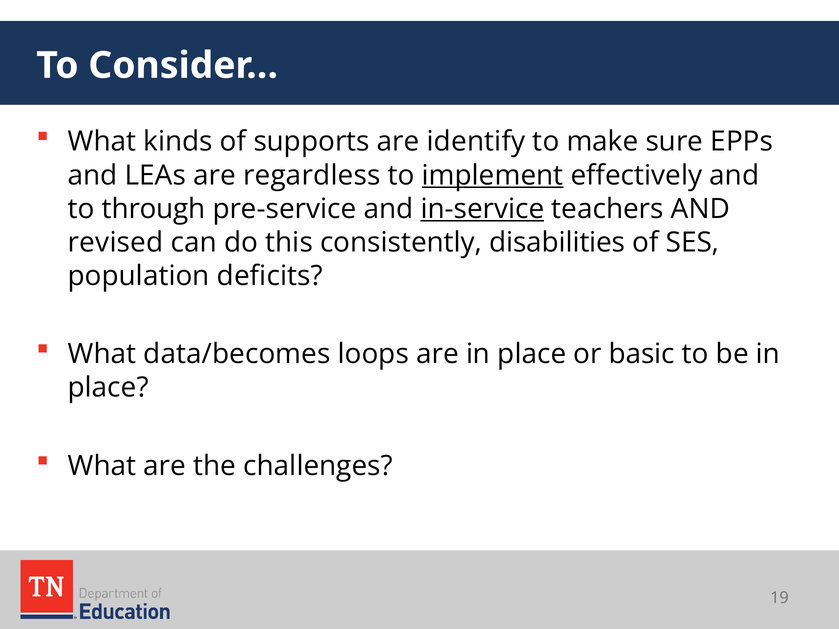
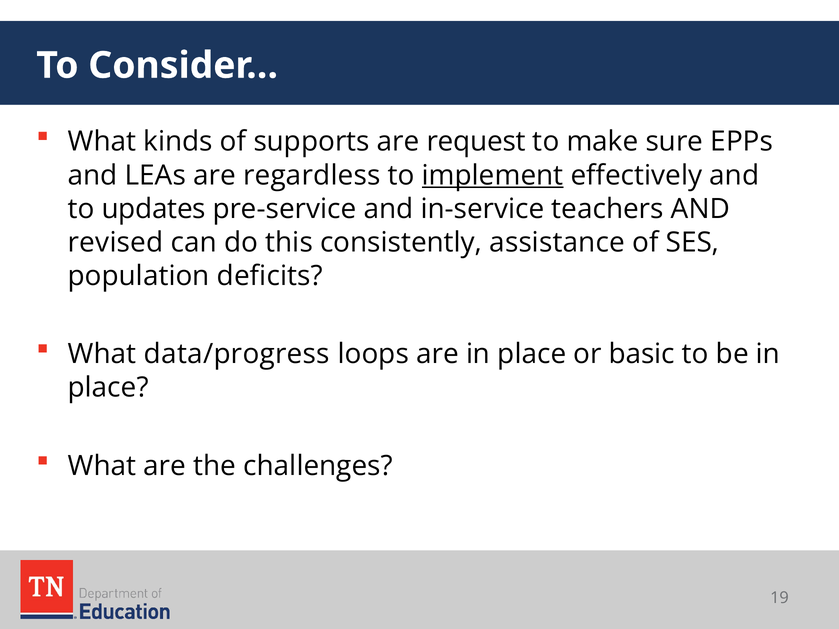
identify: identify -> request (476, 142)
through: through -> updates (154, 209)
in-service underline: present -> none (482, 209)
disabilities: disabilities -> assistance (557, 242)
data/becomes: data/becomes -> data/progress (237, 354)
